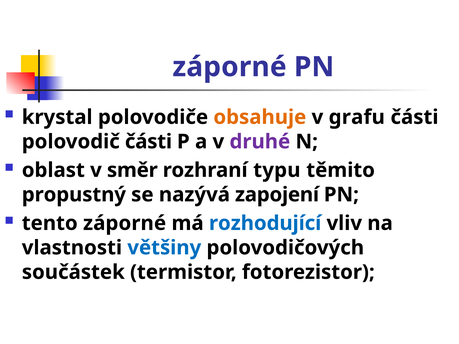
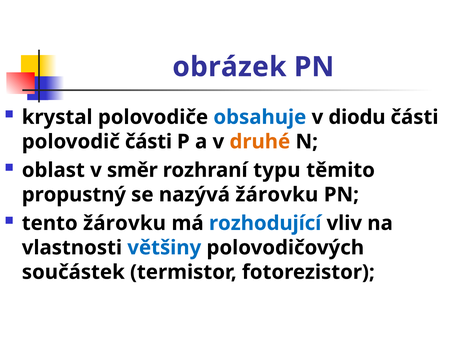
záporné: záporné -> obrázek (229, 67)
obsahuje colour: orange -> blue (260, 117)
grafu: grafu -> diodu (357, 117)
druhé colour: purple -> orange (260, 142)
nazývá zapojení: zapojení -> žárovku (277, 195)
tento záporné: záporné -> žárovku (125, 223)
